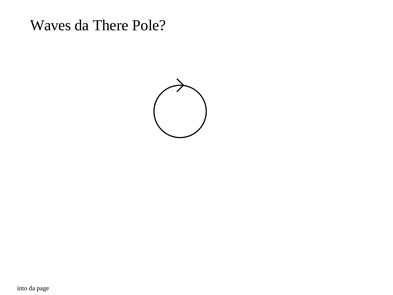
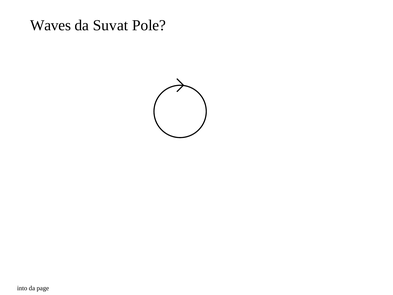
There: There -> Suvat (110, 25)
